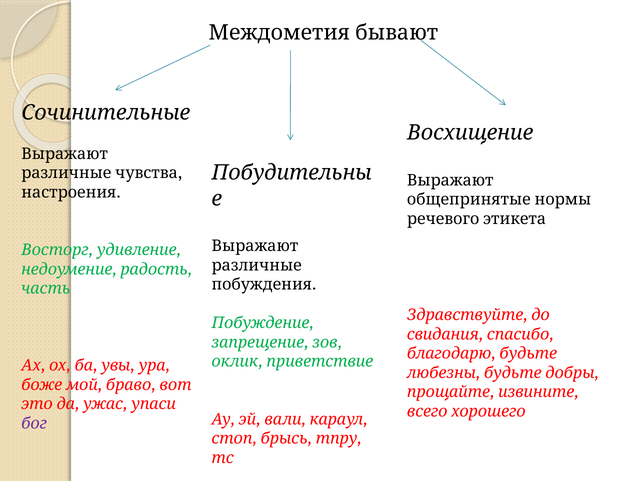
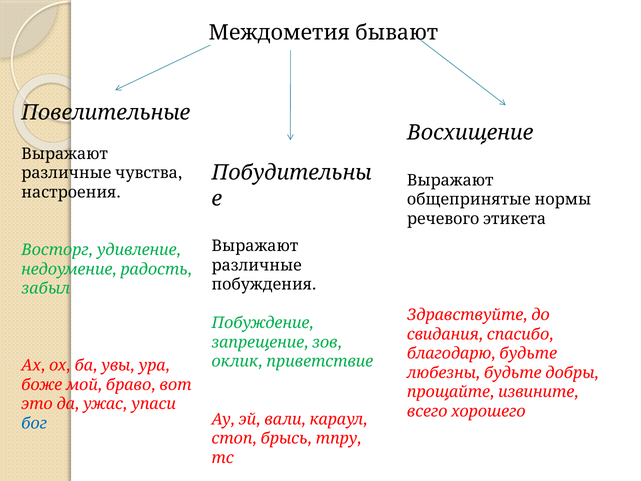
Сочинительные: Сочинительные -> Повелительные (106, 113)
часть: часть -> забыл (46, 288)
бог colour: purple -> blue (34, 423)
